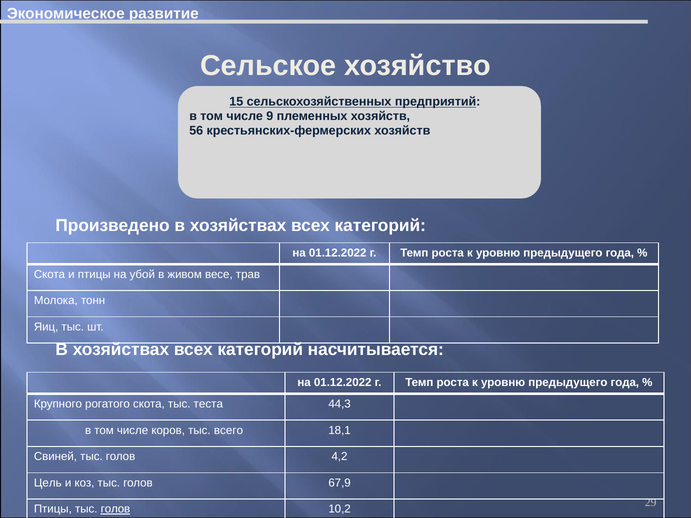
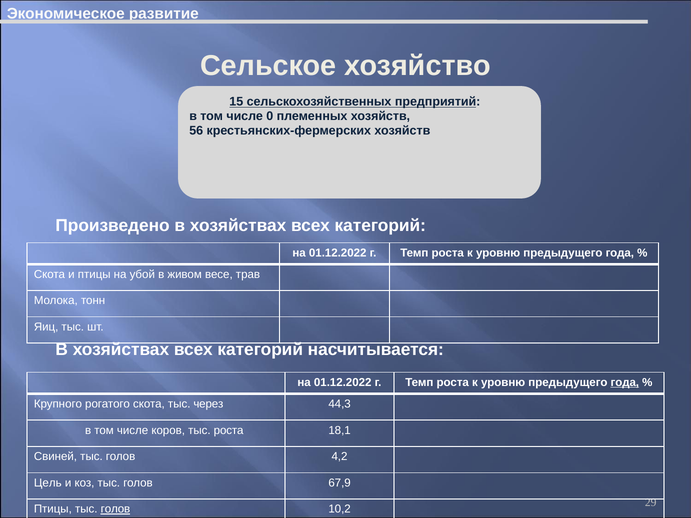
9: 9 -> 0 (270, 116)
года underline: none -> present (625, 383)
теста: теста -> через (208, 404)
тыс всего: всего -> роста (229, 430)
